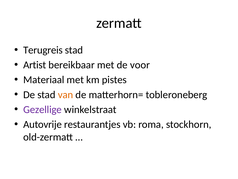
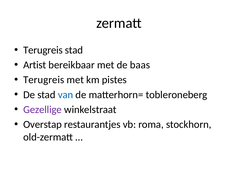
voor: voor -> baas (140, 65)
Materiaal: Materiaal -> Terugreis (44, 80)
van colour: orange -> blue (65, 94)
Autovrije: Autovrije -> Overstap (42, 124)
